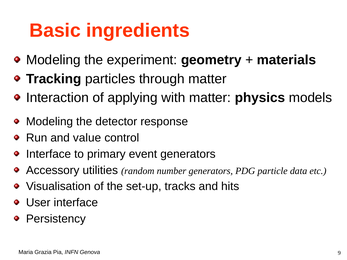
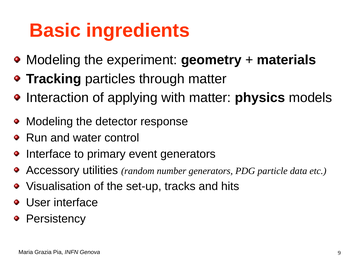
value: value -> water (87, 138)
